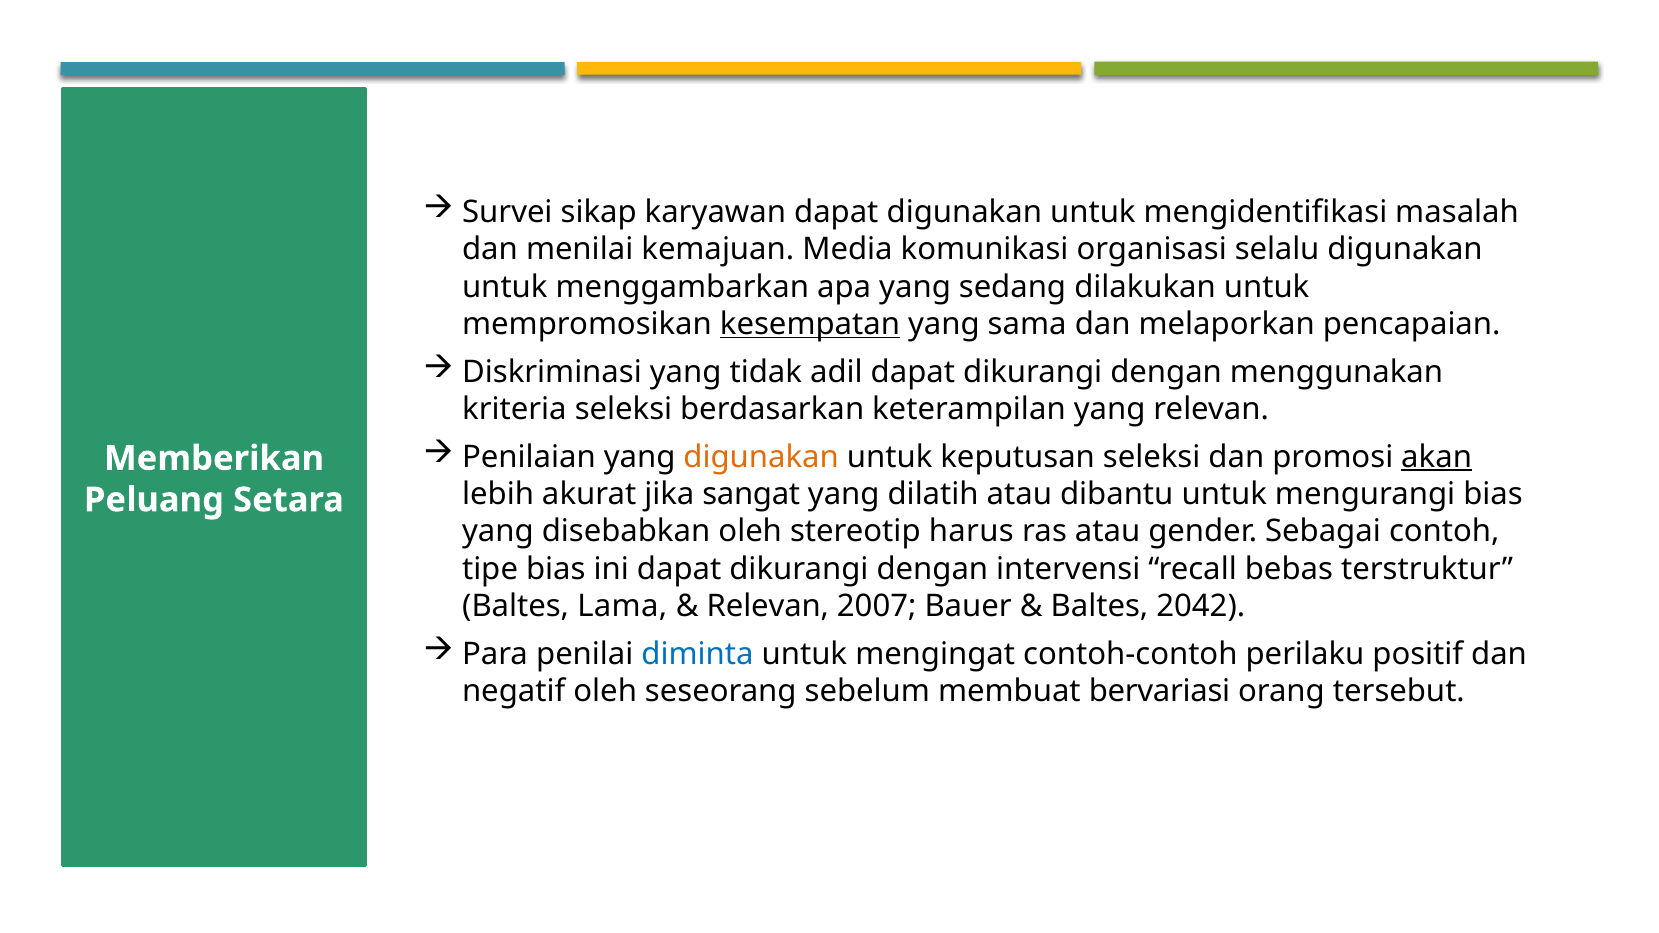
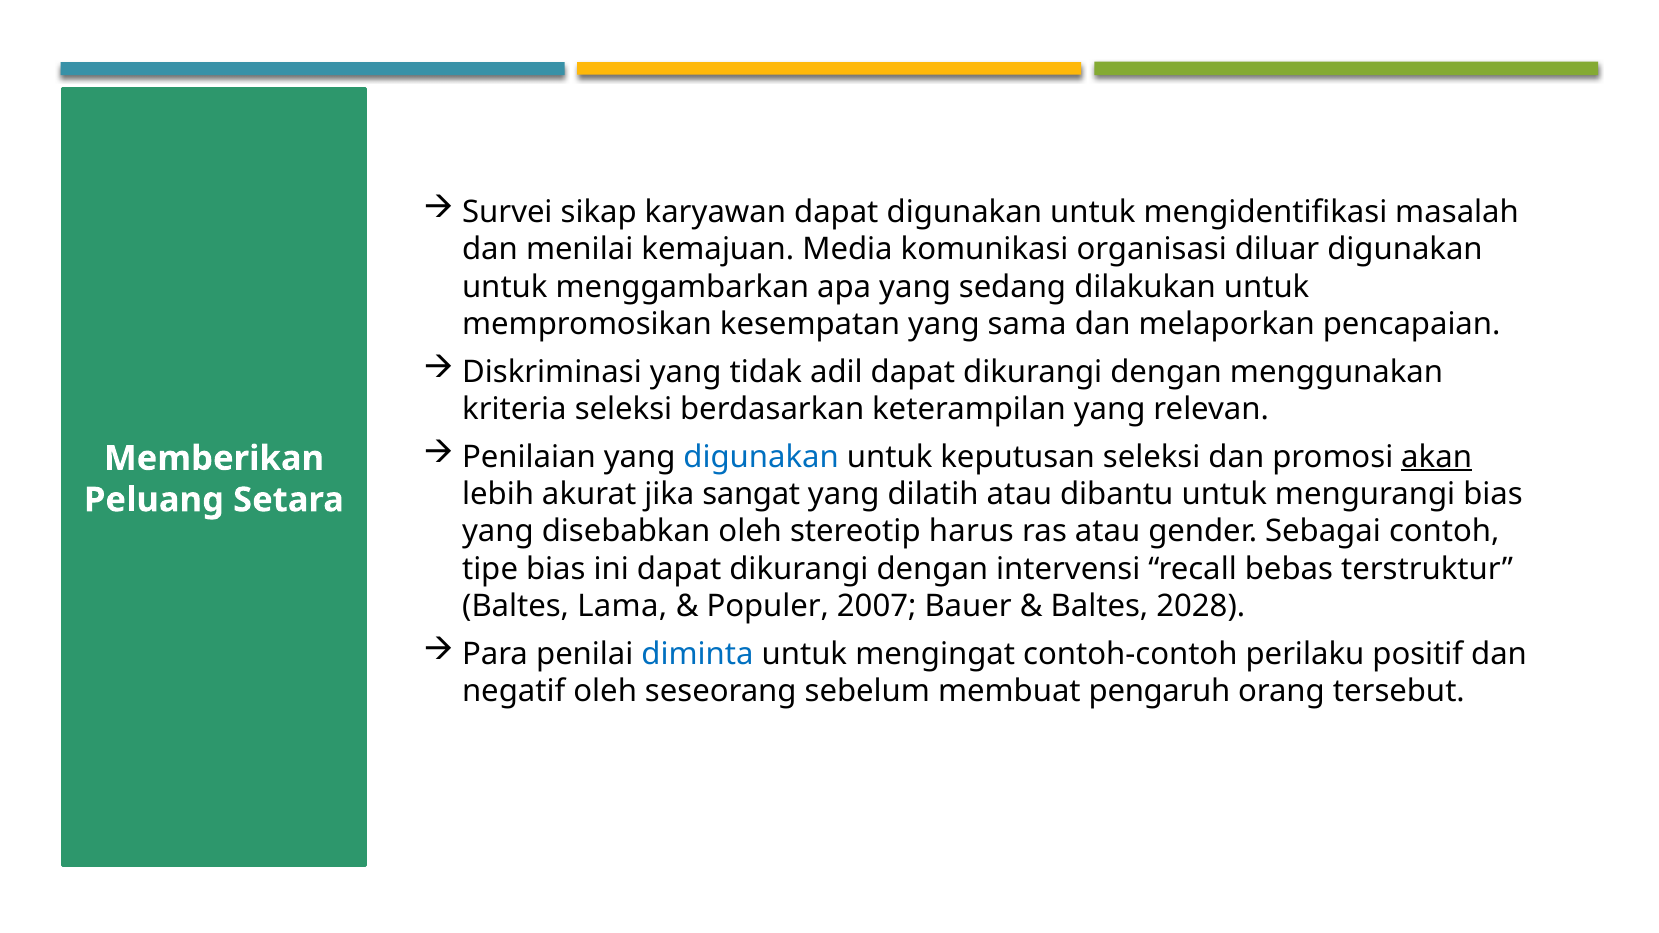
selalu: selalu -> diluar (1277, 250)
kesempatan underline: present -> none (810, 324)
digunakan colour: orange -> blue (761, 457)
Relevan: Relevan -> Populer (768, 606)
2042: 2042 -> 2028 (1201, 606)
bervariasi: bervariasi -> pengaruh (1160, 691)
